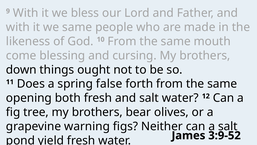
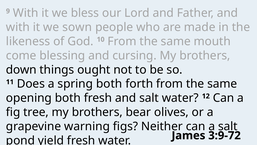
we same: same -> sown (77, 27)
spring false: false -> both (109, 84)
3:9-52: 3:9-52 -> 3:9-72 (225, 135)
